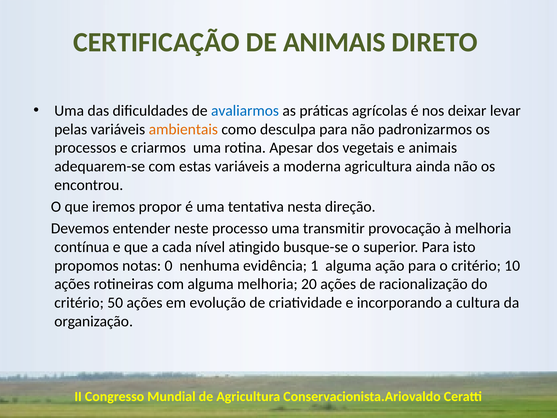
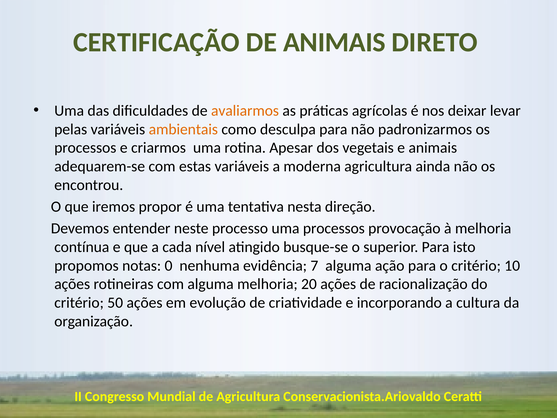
avaliarmos colour: blue -> orange (245, 111)
uma transmitir: transmitir -> processos (334, 228)
1: 1 -> 7 (314, 265)
